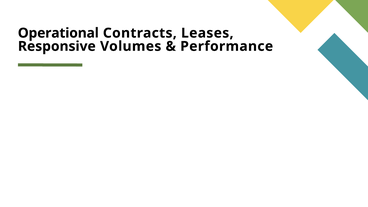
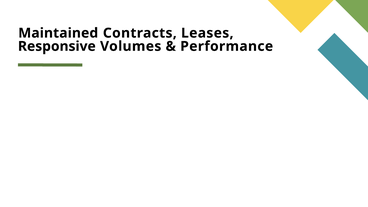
Operational: Operational -> Maintained (58, 33)
